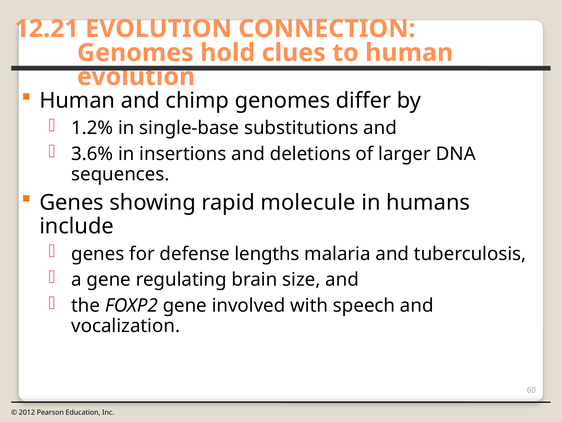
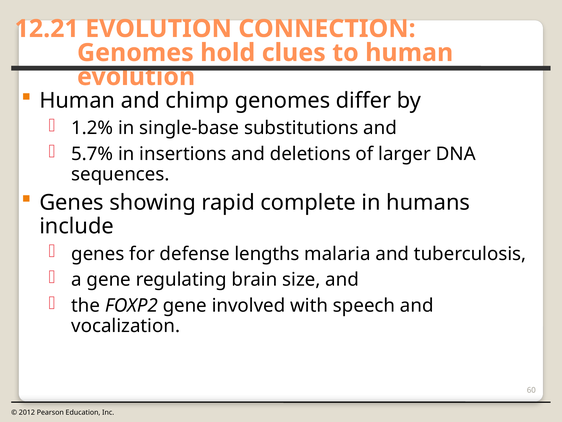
3.6%: 3.6% -> 5.7% (92, 154)
molecule: molecule -> complete (308, 202)
